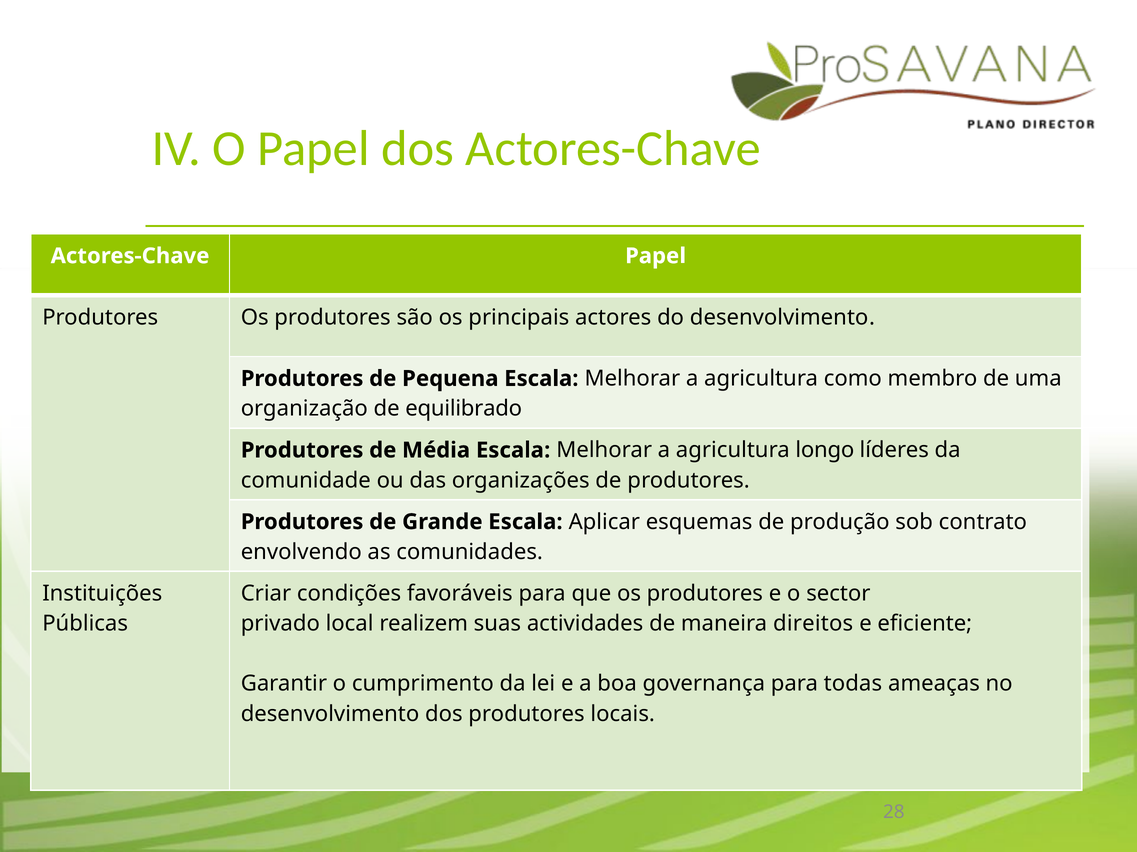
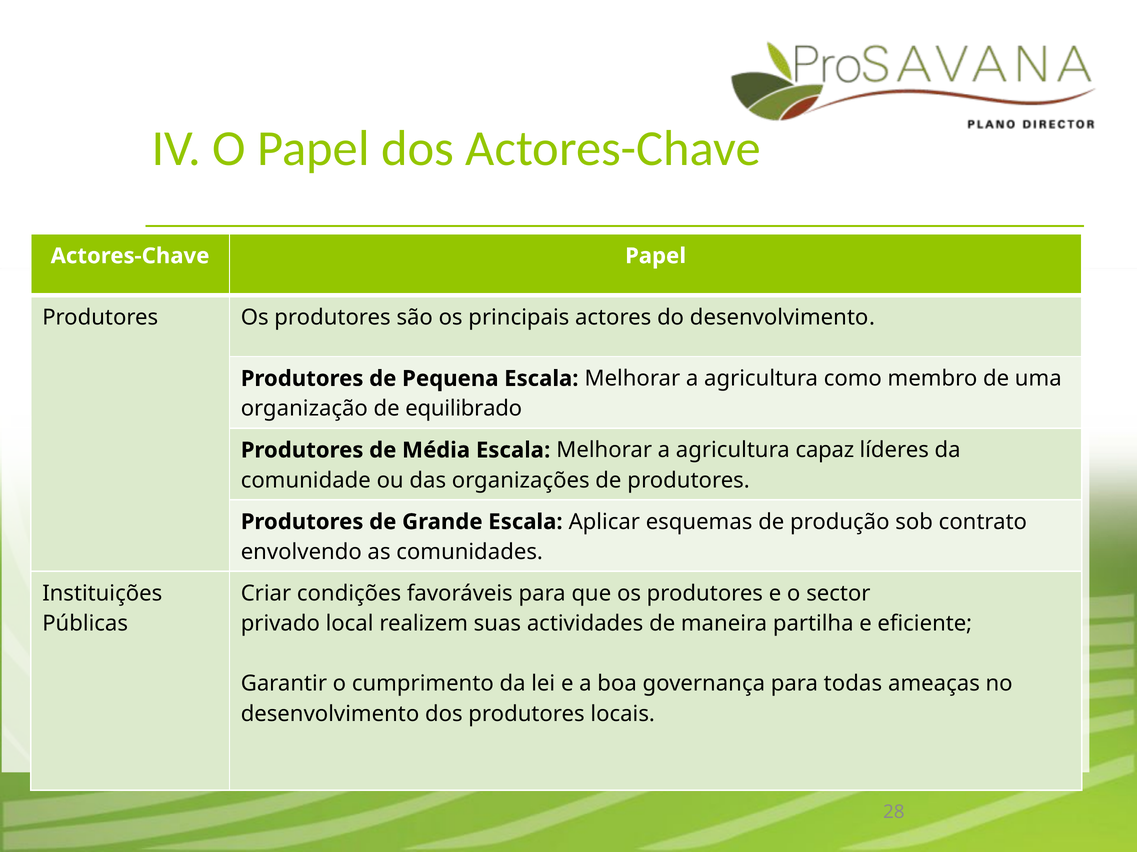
longo: longo -> capaz (825, 451)
direitos: direitos -> partilha (813, 624)
